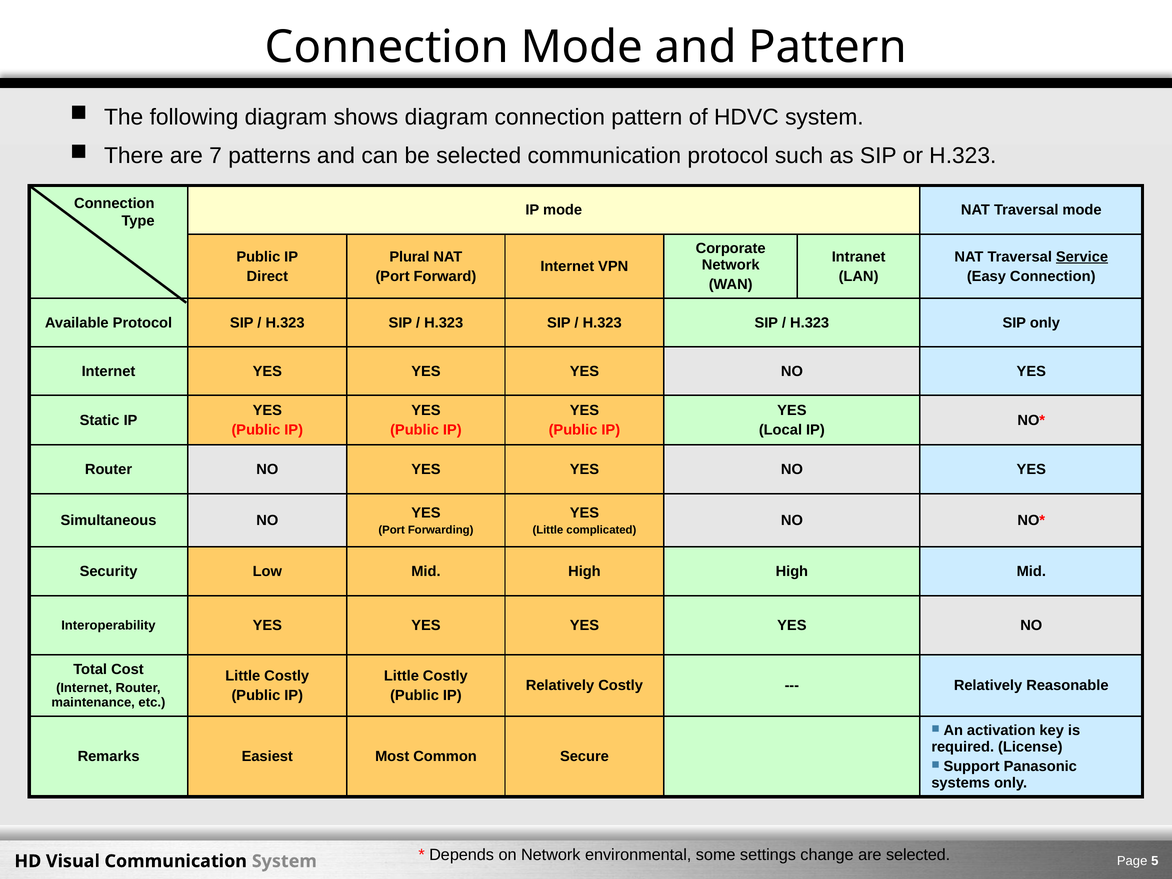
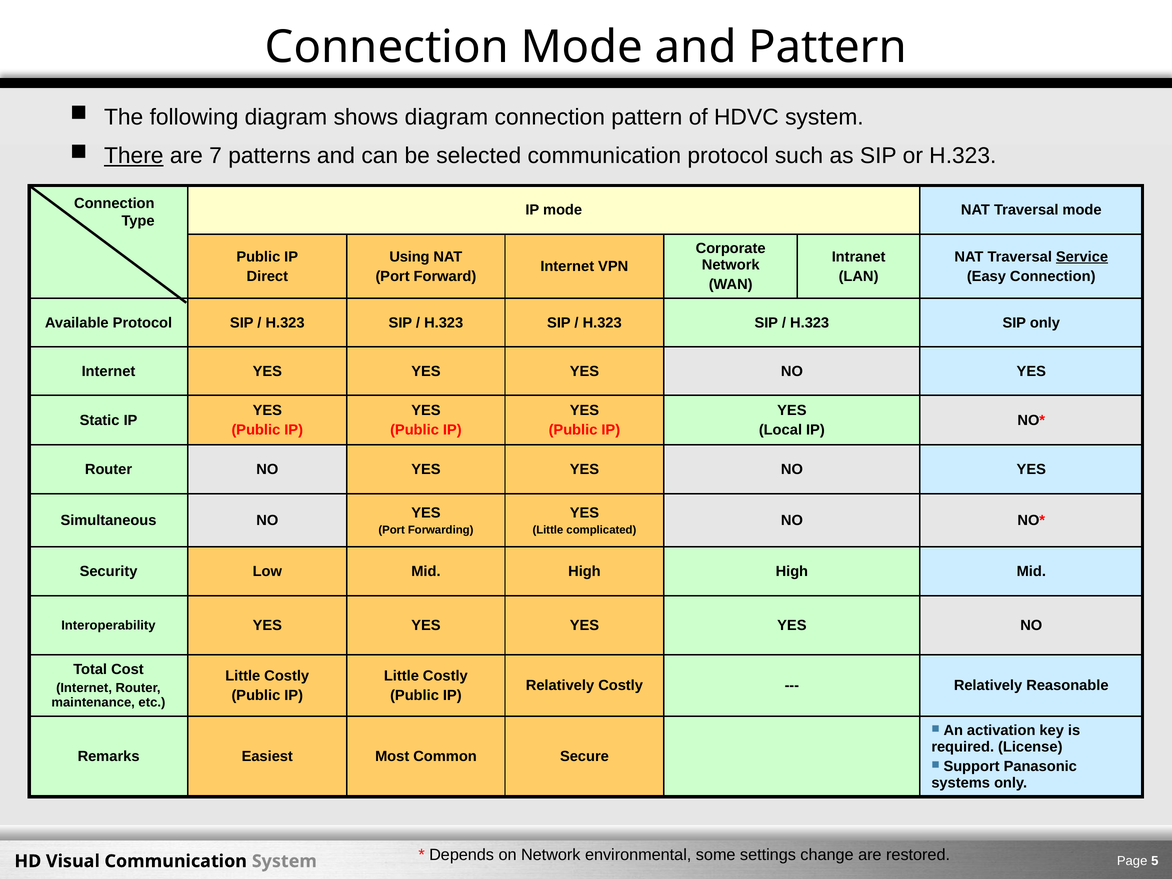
There underline: none -> present (134, 156)
Plural: Plural -> Using (409, 257)
are selected: selected -> restored (918, 855)
